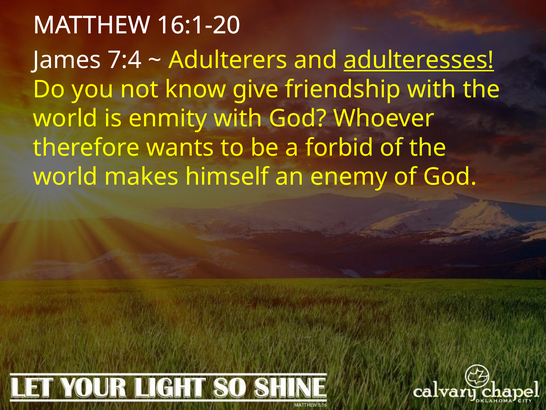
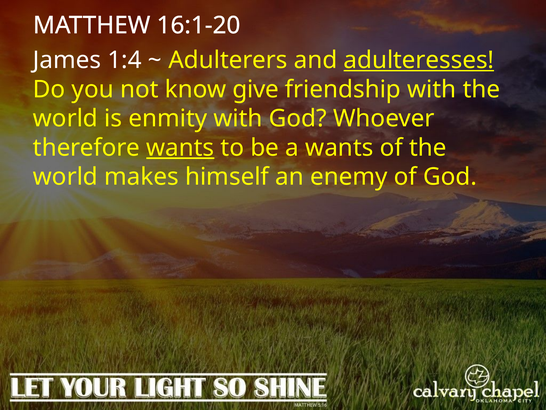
7:4: 7:4 -> 1:4 (125, 60)
wants underline: none -> present (180, 148)
a forbid: forbid -> wants (339, 148)
